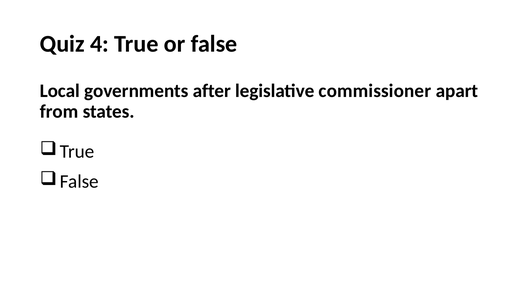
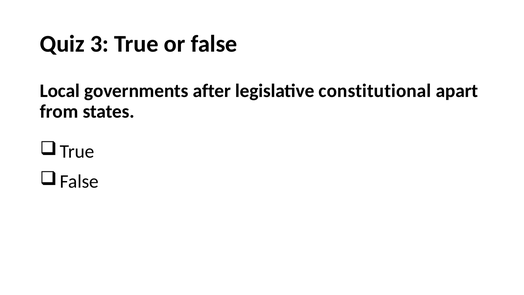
4: 4 -> 3 (99, 44)
commissioner: commissioner -> constitutional (375, 91)
